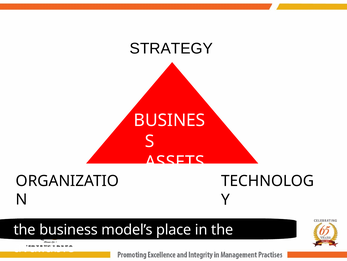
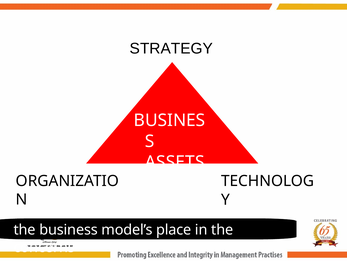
available: available -> concerns (44, 247)
